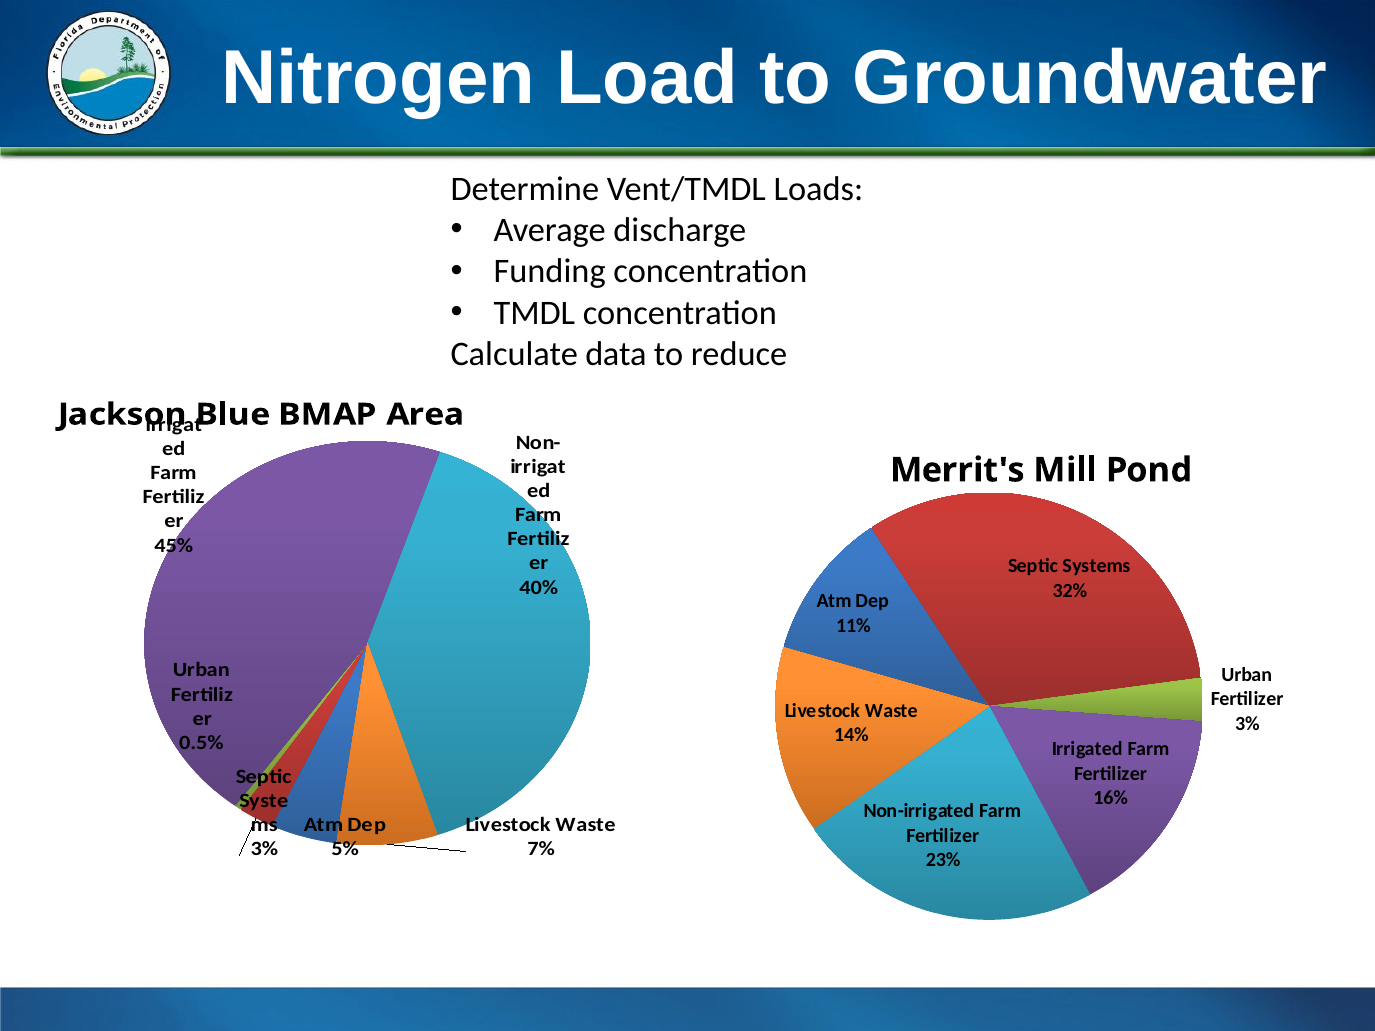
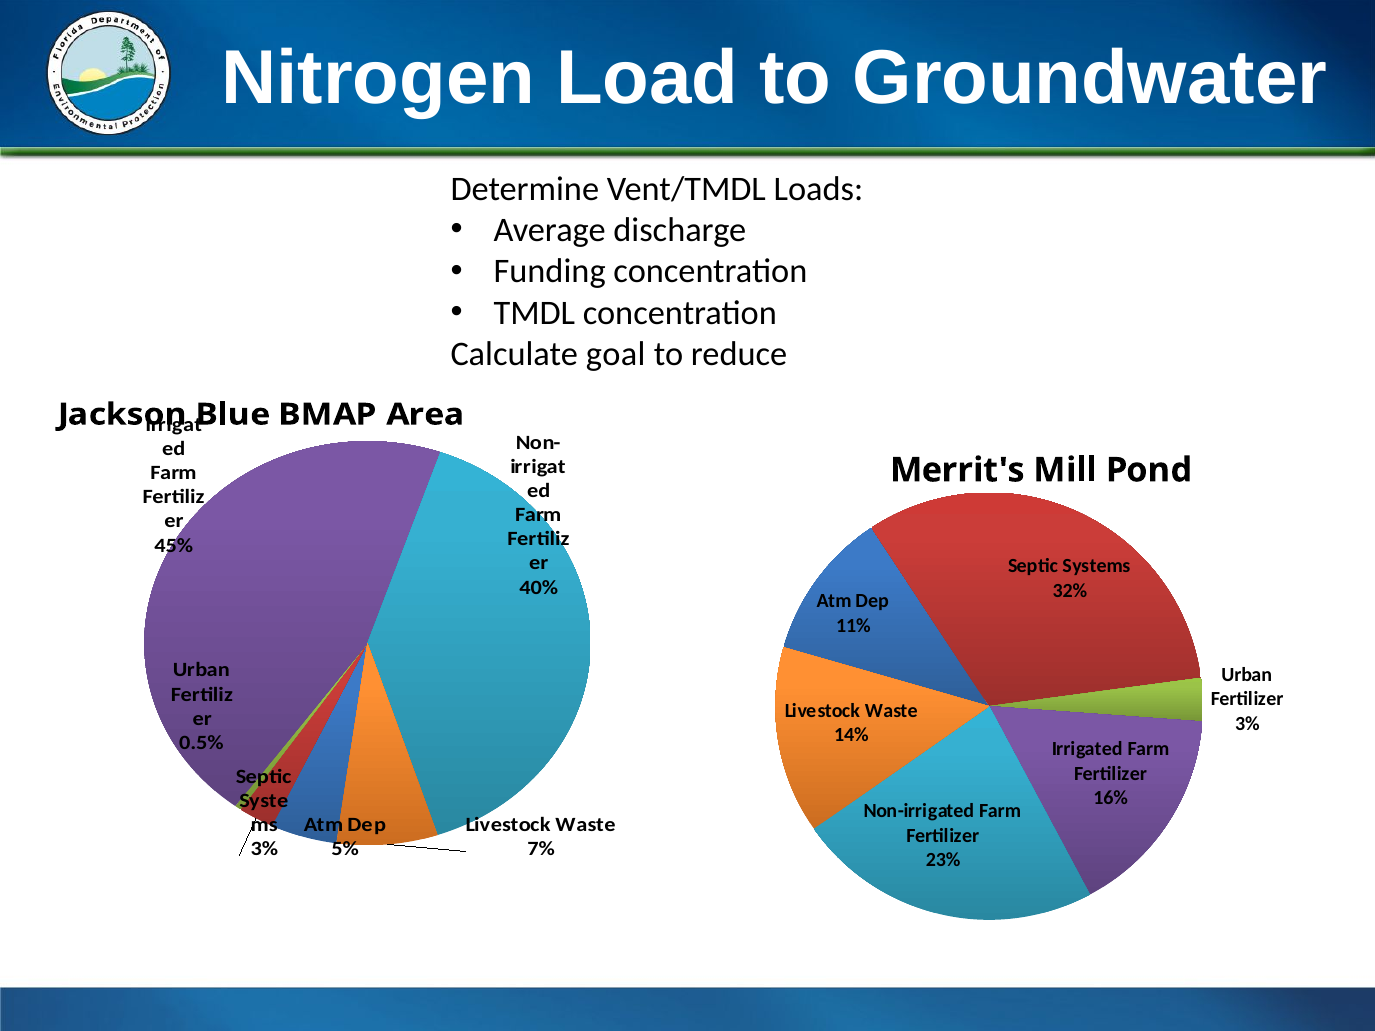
data: data -> goal (616, 354)
